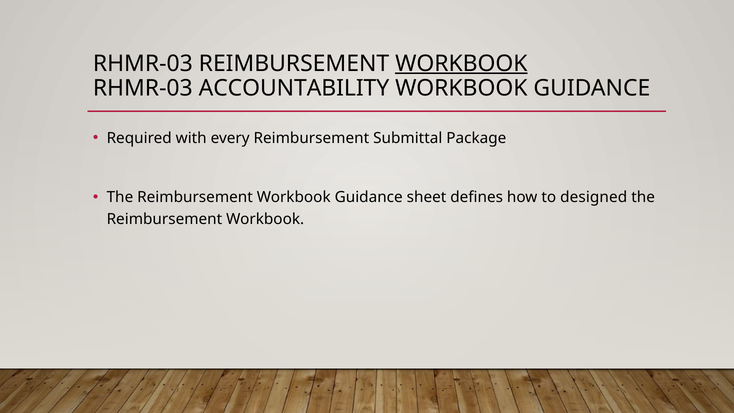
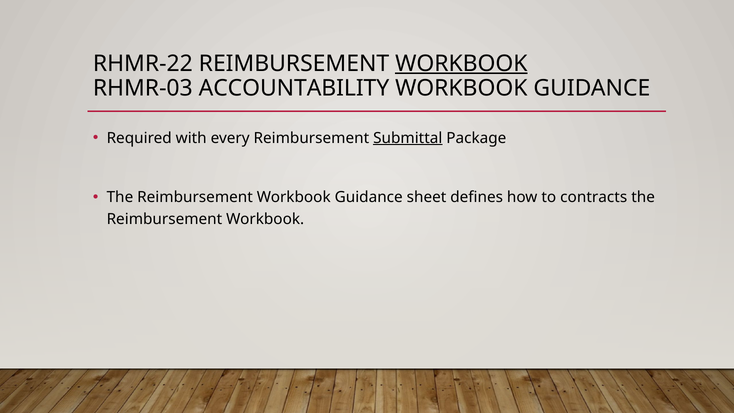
RHMR-03: RHMR-03 -> RHMR-22 (143, 63)
Submittal underline: none -> present (408, 138)
designed: designed -> contracts (594, 197)
